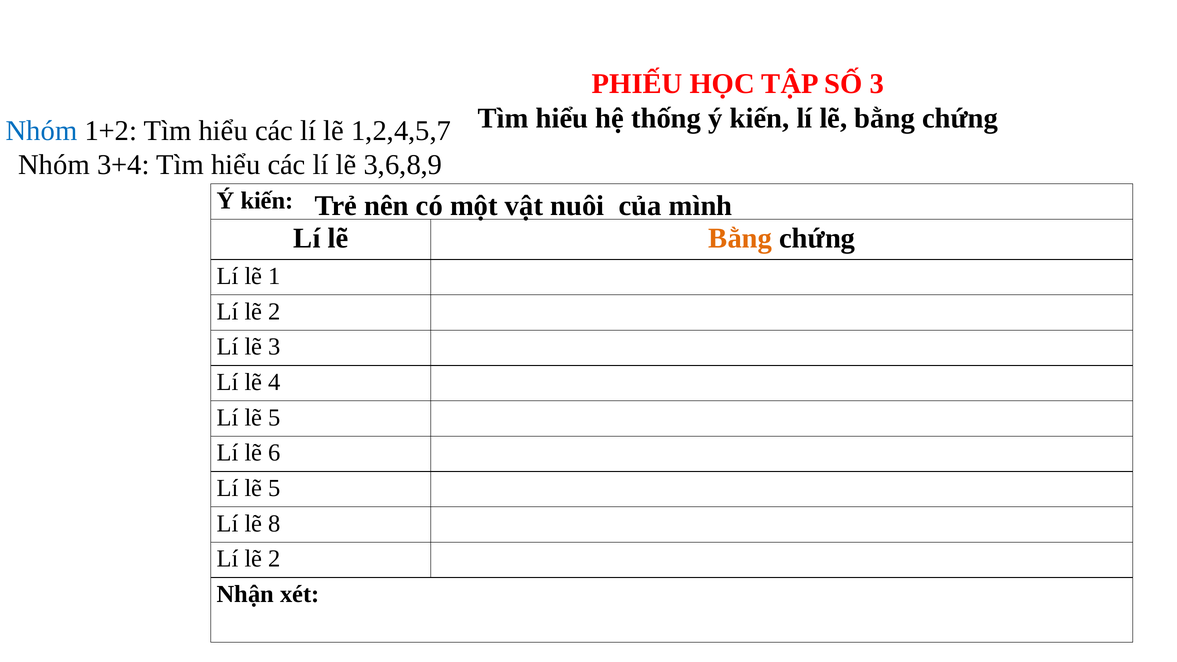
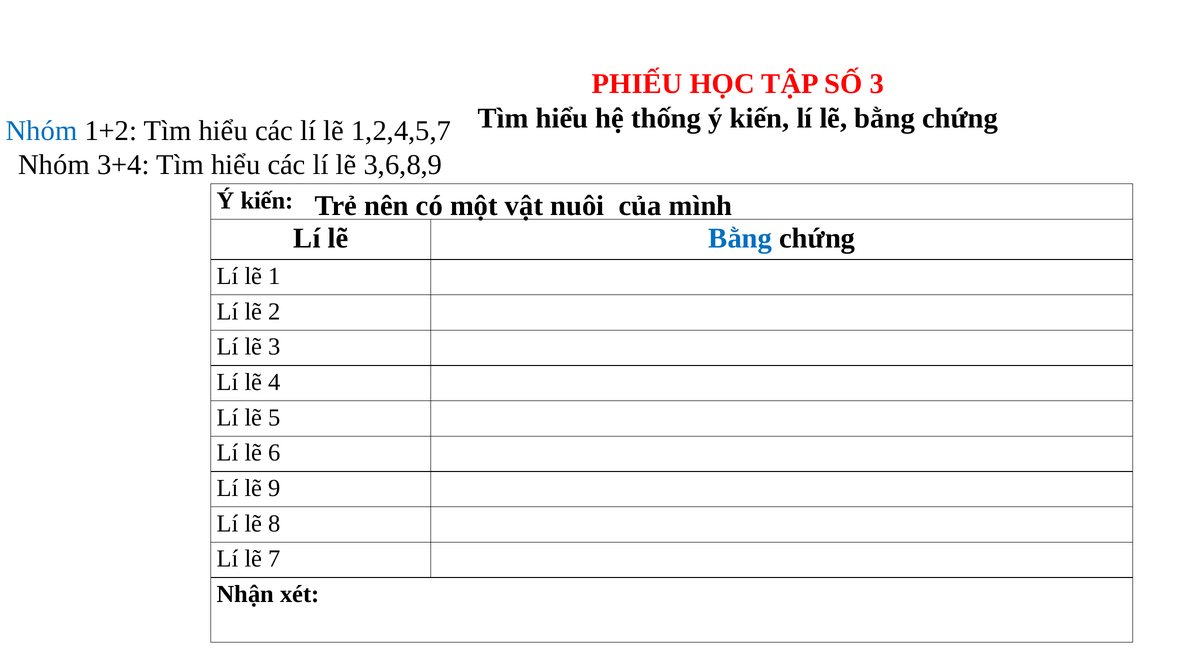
Bằng colour: orange -> blue (740, 238)
5: 5 -> 9 (275, 488)
2: 2 -> 7 (275, 559)
